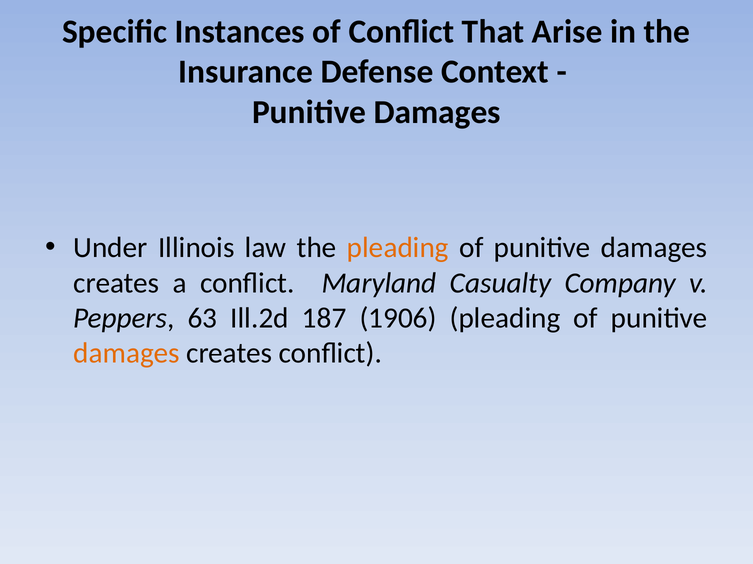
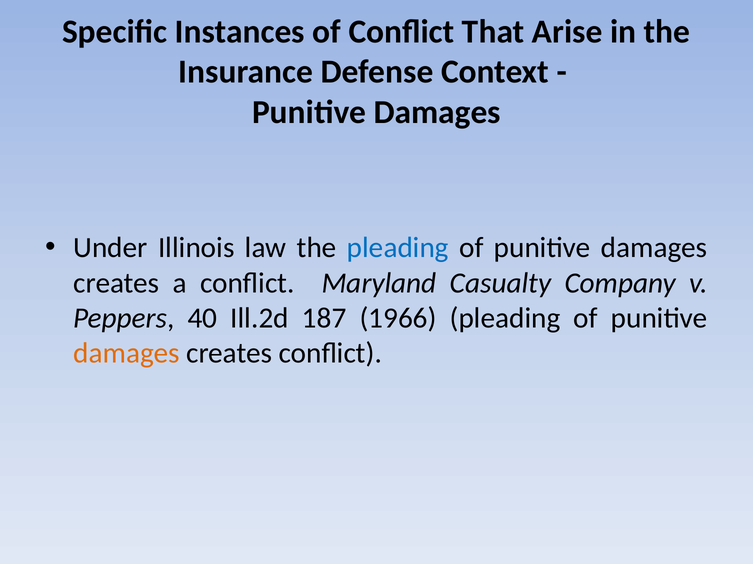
pleading colour: orange -> blue (398, 248)
63: 63 -> 40 (202, 318)
1906: 1906 -> 1966 (398, 318)
